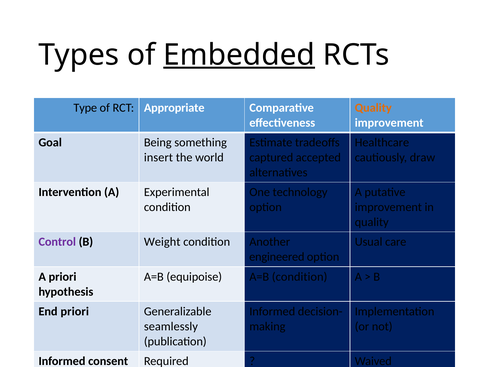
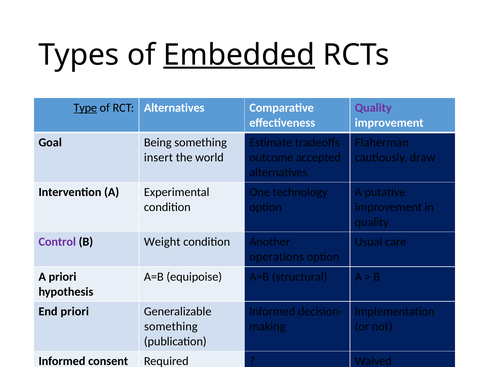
Type underline: none -> present (85, 108)
RCT Appropriate: Appropriate -> Alternatives (174, 108)
Quality colour: orange -> purple (373, 108)
Healthcare: Healthcare -> Flaherman (382, 142)
captured: captured -> outcome (271, 157)
engineered: engineered -> operations (277, 257)
A=B condition: condition -> structural (300, 277)
seamlessly: seamlessly -> something (171, 326)
